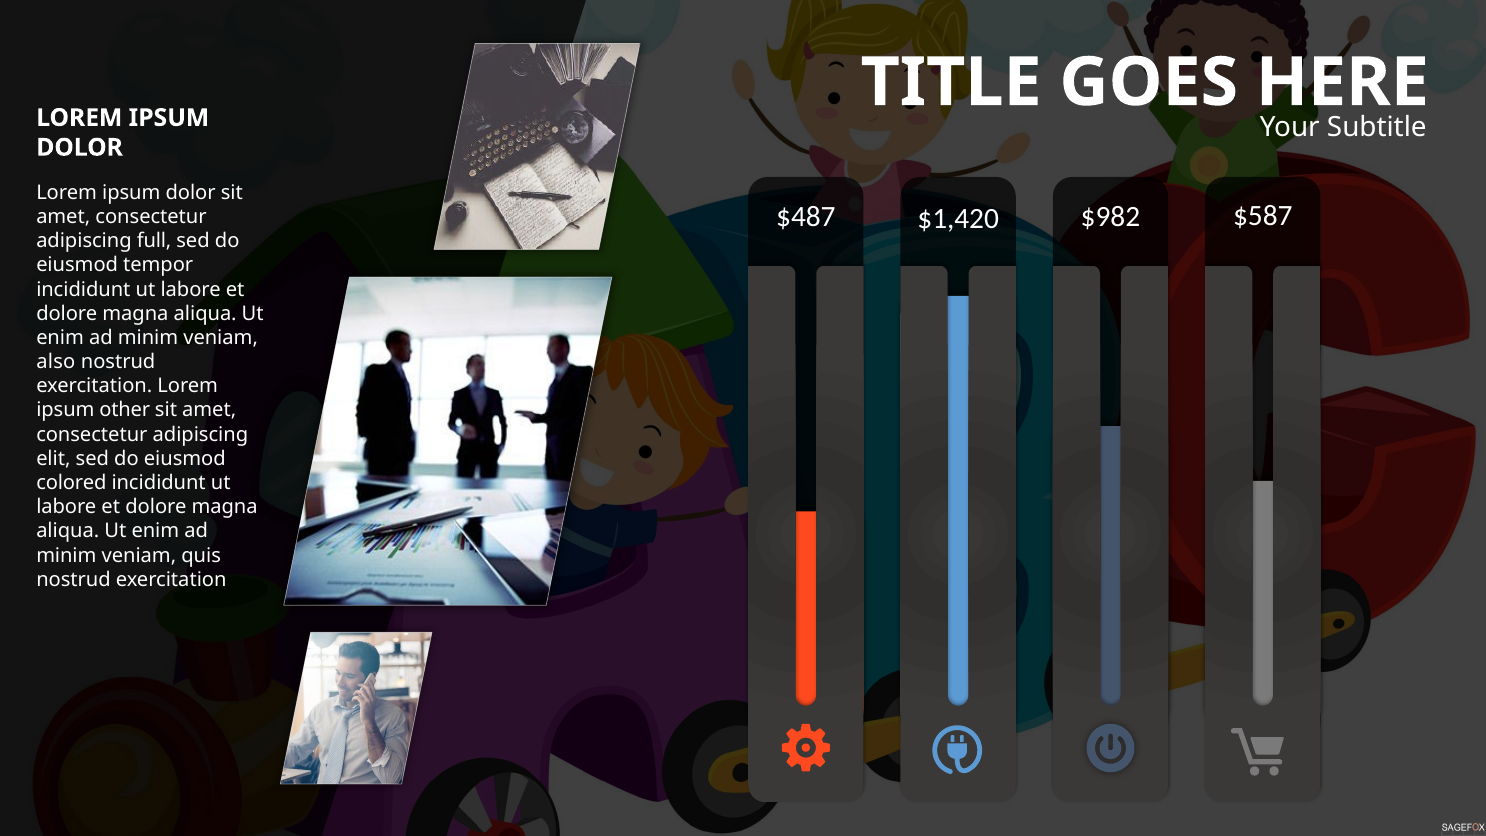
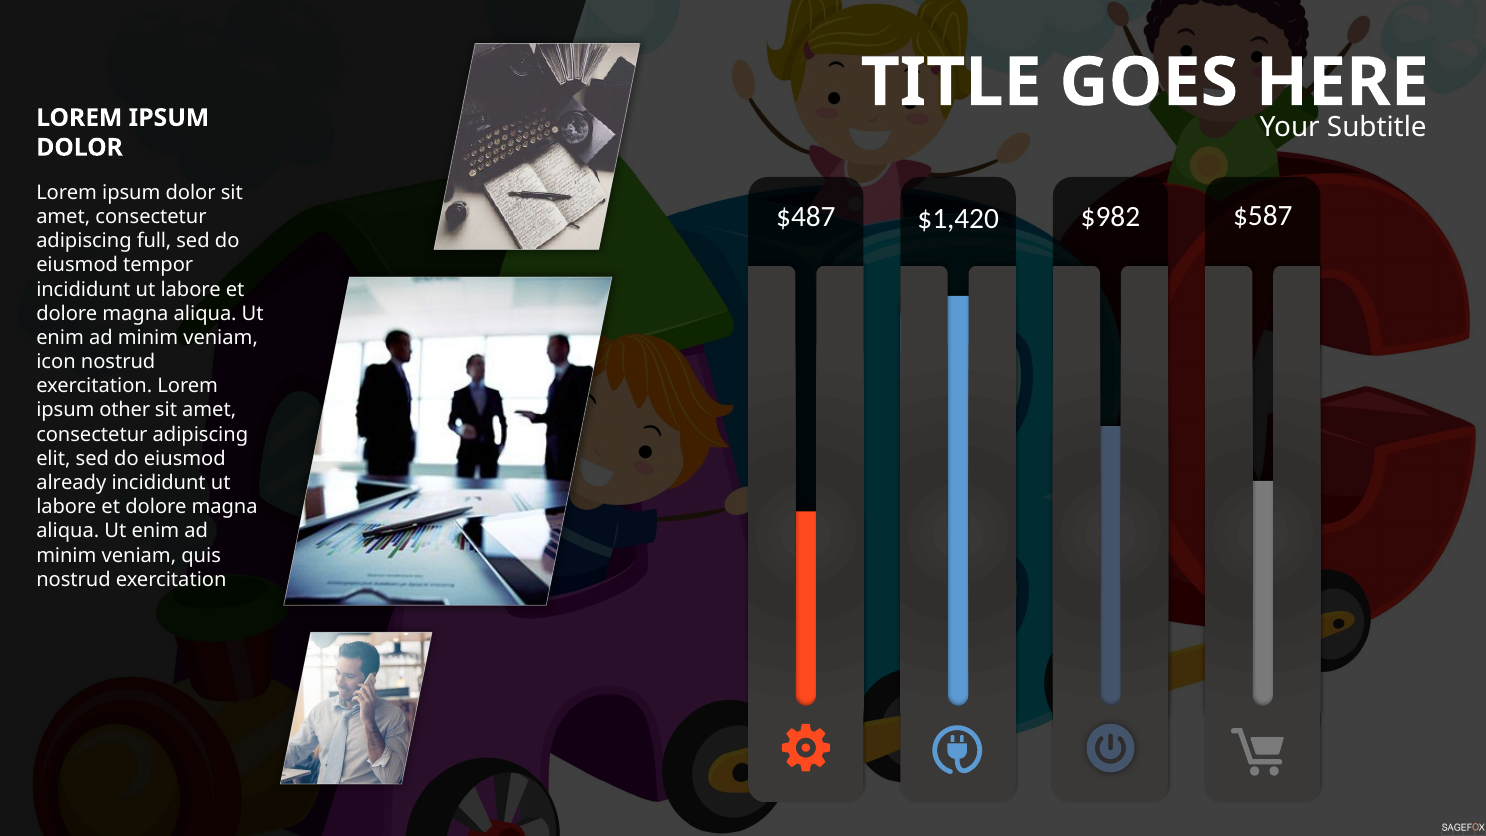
also: also -> icon (56, 362)
colored: colored -> already (71, 483)
